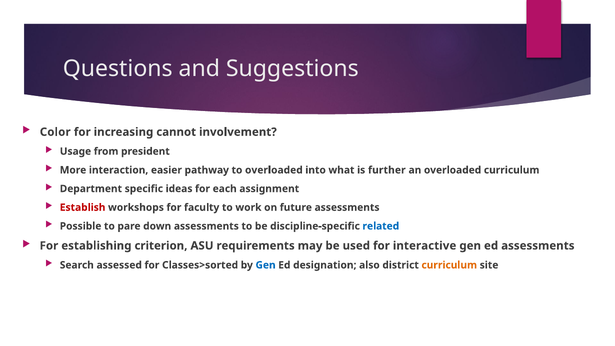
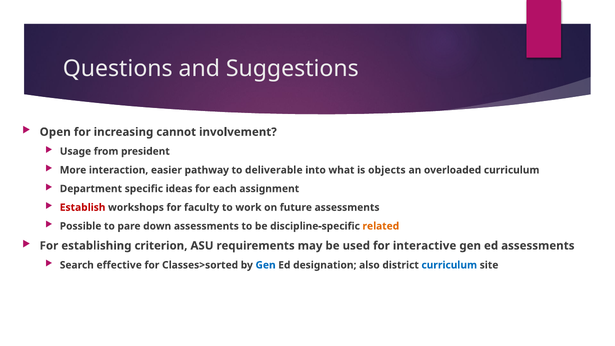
Color: Color -> Open (55, 132)
to overloaded: overloaded -> deliverable (274, 170)
further: further -> objects (387, 170)
related colour: blue -> orange (381, 226)
assessed: assessed -> effective (119, 265)
curriculum colour: orange -> blue (449, 265)
